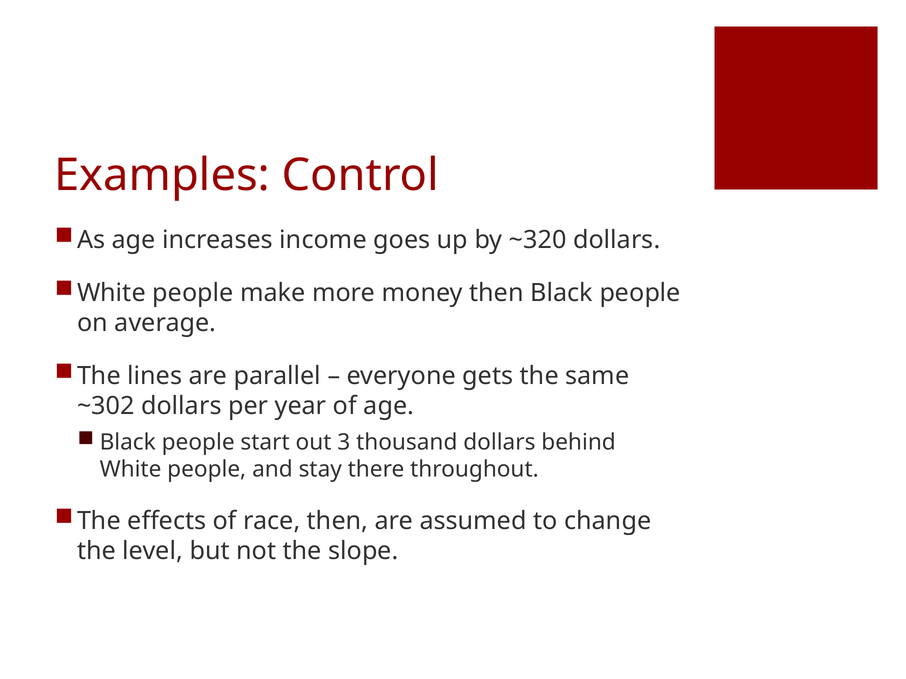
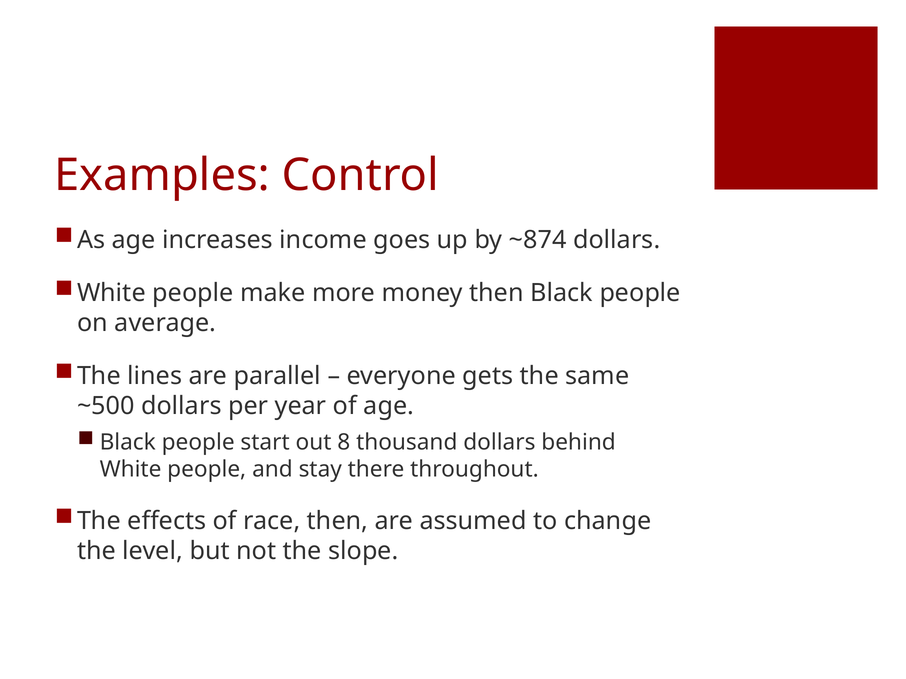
~320: ~320 -> ~874 (538, 240)
~302: ~302 -> ~500 (106, 406)
3: 3 -> 8 (344, 443)
